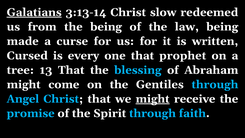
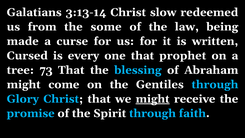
Galatians underline: present -> none (34, 12)
the being: being -> some (106, 27)
13: 13 -> 73 (46, 70)
Angel: Angel -> Glory (23, 99)
